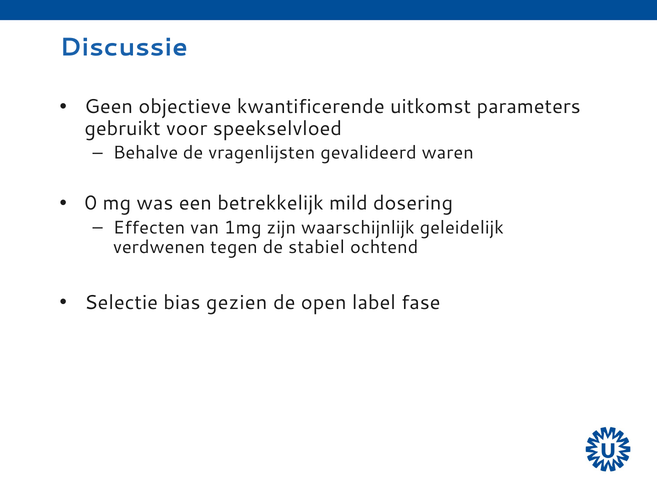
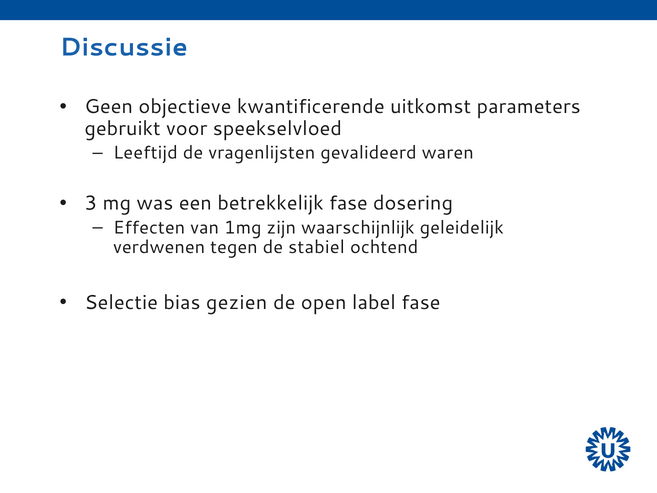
Behalve: Behalve -> Leeftijd (145, 153)
0: 0 -> 3 (91, 203)
betrekkelijk mild: mild -> fase (348, 203)
